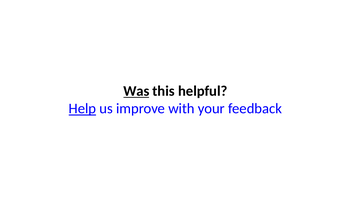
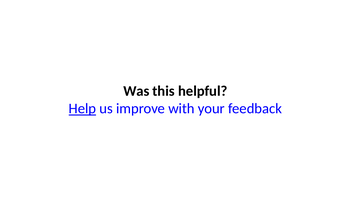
Was underline: present -> none (136, 91)
